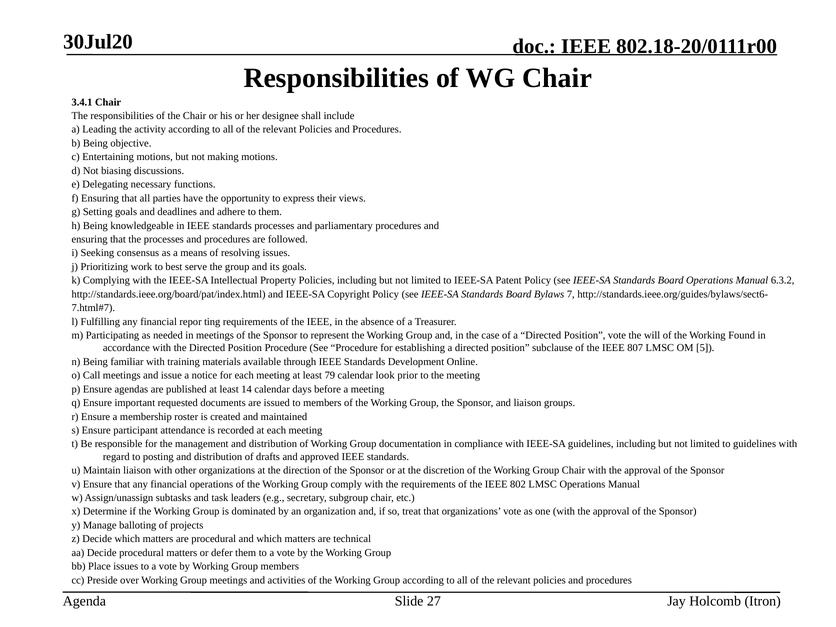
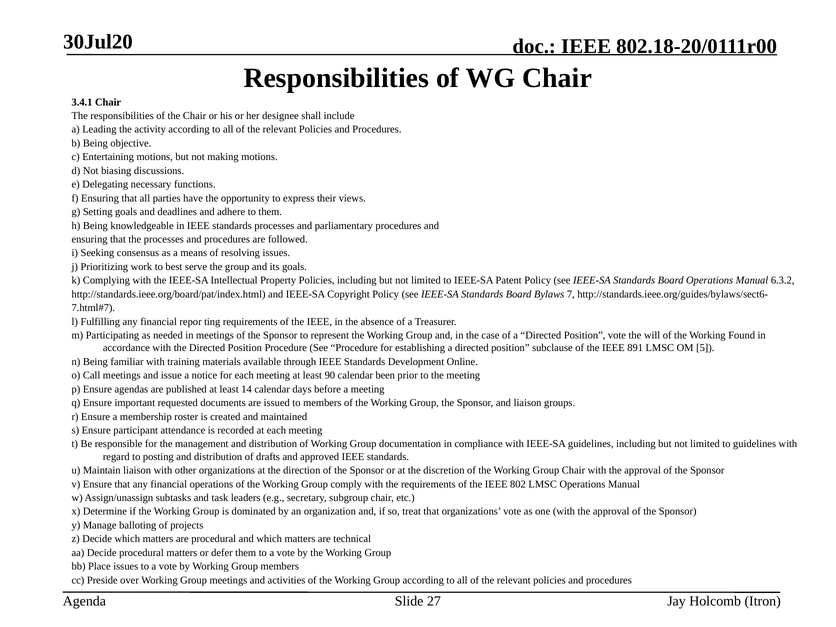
807: 807 -> 891 (635, 348)
79: 79 -> 90 (330, 375)
look: look -> been (385, 375)
